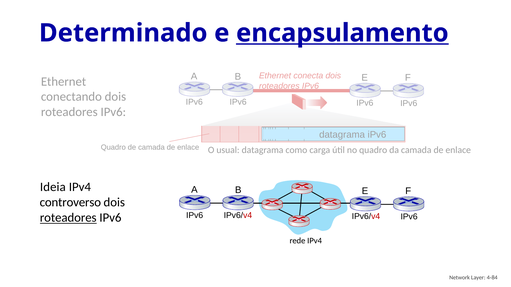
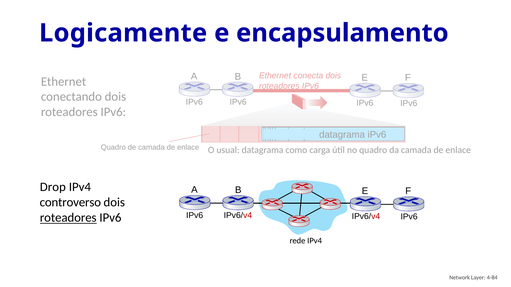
Determinado: Determinado -> Logicamente (123, 33)
encapsulamento underline: present -> none (342, 33)
Ideia: Ideia -> Drop (53, 187)
